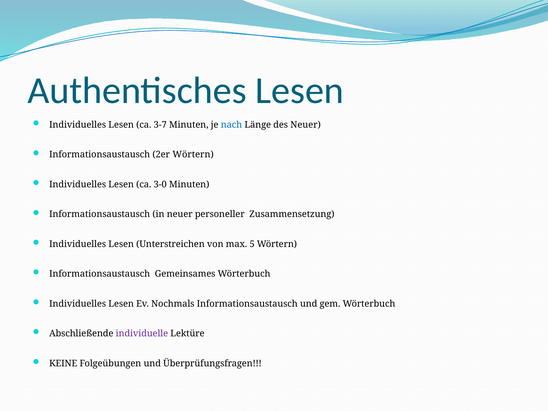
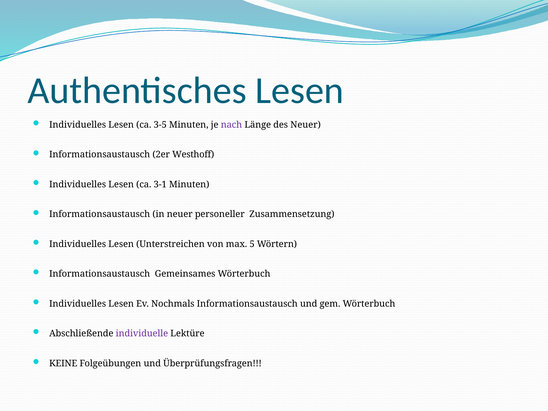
3-7: 3-7 -> 3-5 (160, 125)
nach colour: blue -> purple (231, 125)
2er Wörtern: Wörtern -> Westhoff (193, 155)
3-0: 3-0 -> 3-1 (160, 184)
